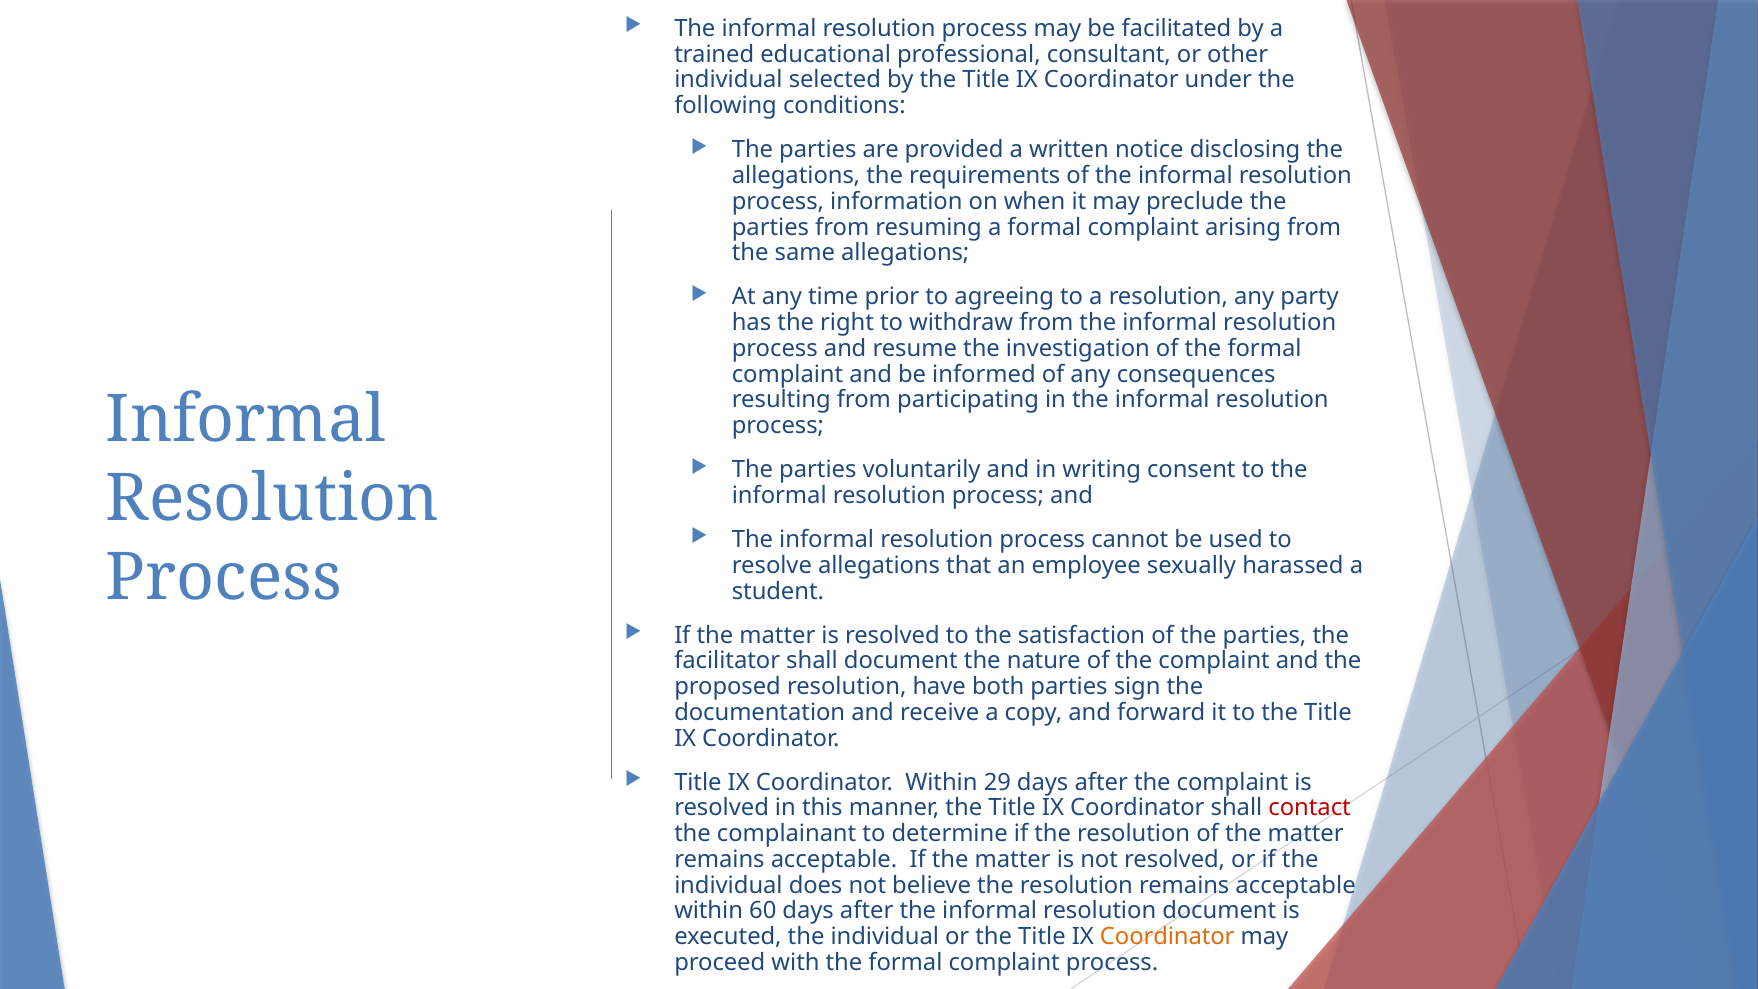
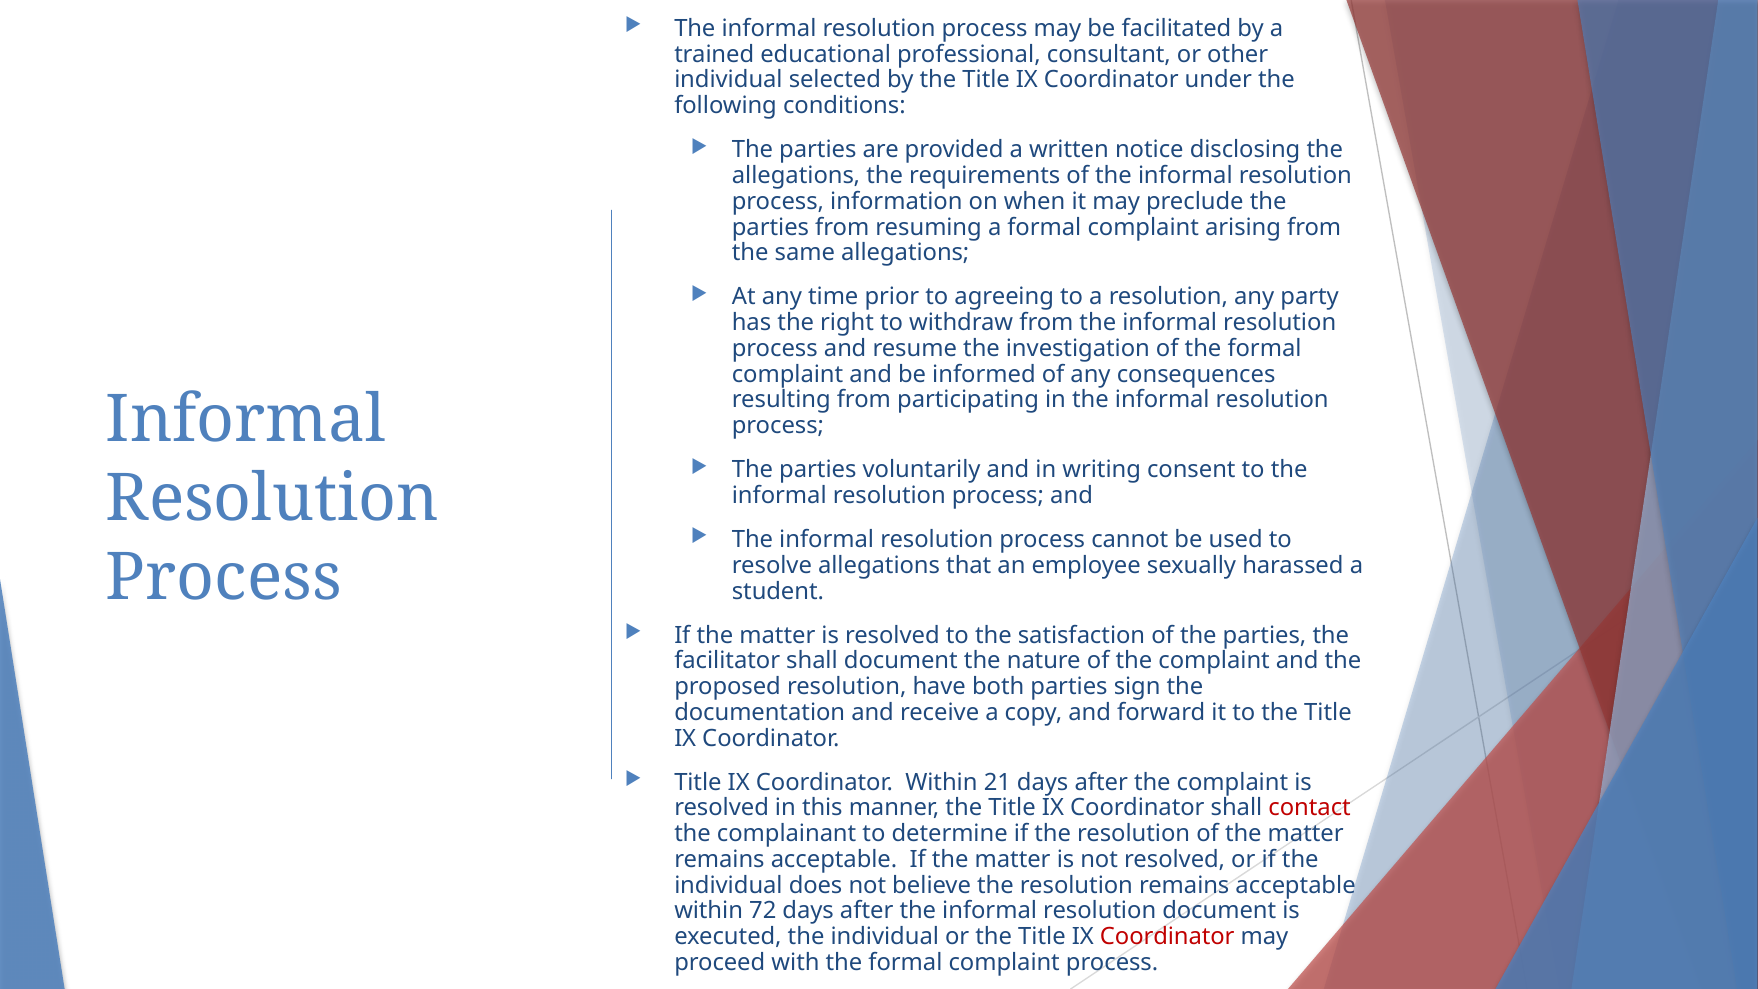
29: 29 -> 21 (997, 782)
60: 60 -> 72 (763, 911)
Coordinator colour: orange -> red (1167, 937)
